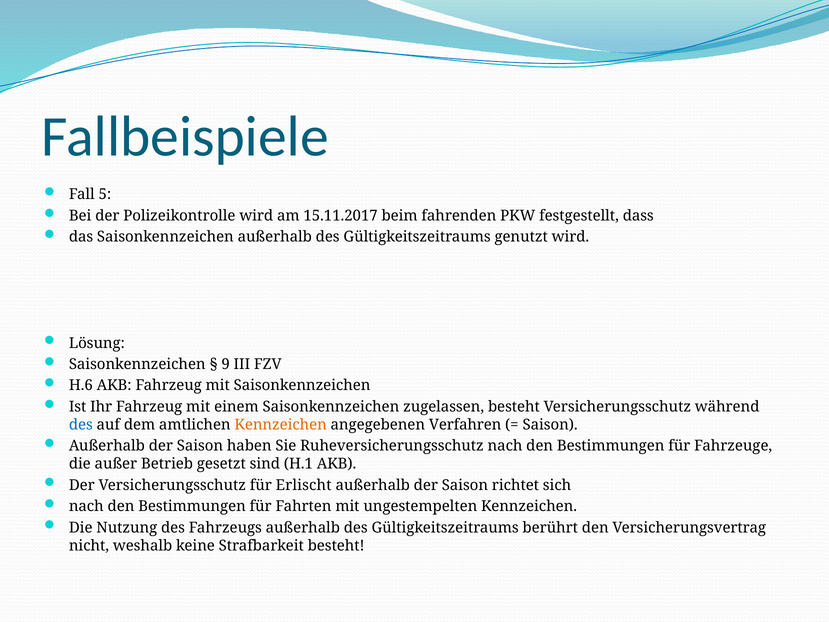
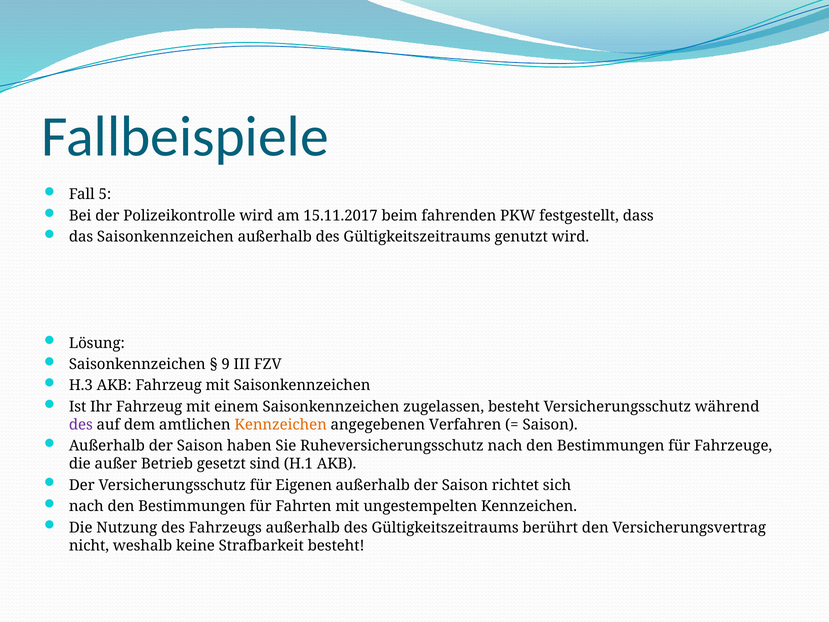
H.6: H.6 -> H.3 (81, 385)
des colour: blue -> purple (81, 425)
Erlischt: Erlischt -> Eigenen (304, 485)
